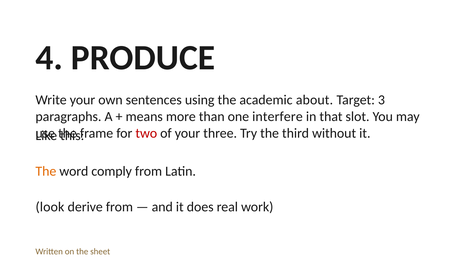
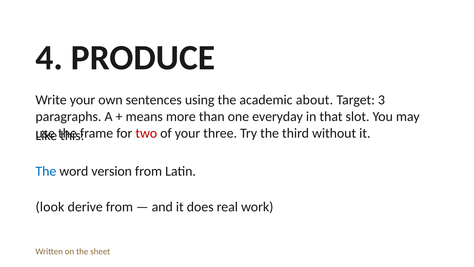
interfere: interfere -> everyday (278, 116)
The colour: orange -> blue (46, 171)
comply: comply -> version (112, 171)
